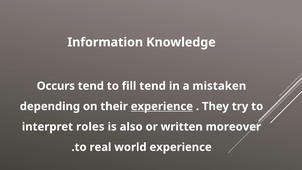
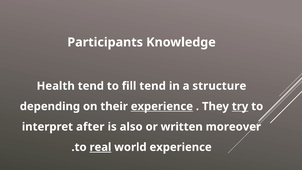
Information: Information -> Participants (105, 42)
Occurs: Occurs -> Health (56, 86)
mistaken: mistaken -> structure (219, 86)
try underline: none -> present (240, 106)
roles: roles -> after (90, 127)
real underline: none -> present (100, 147)
